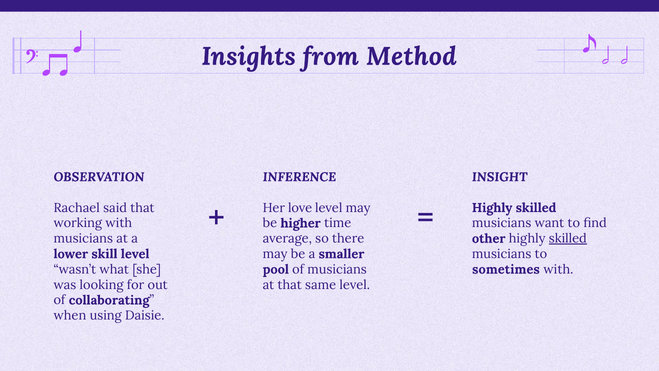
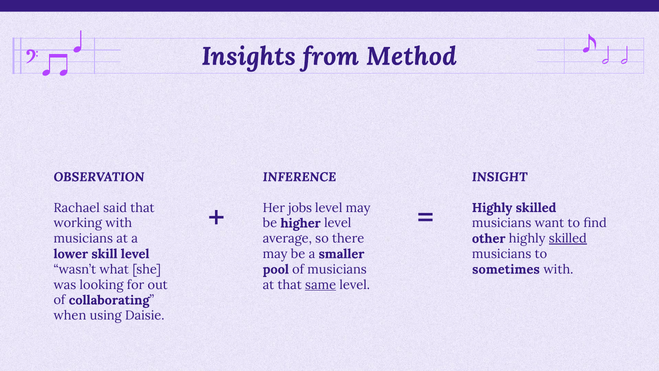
love: love -> jobs (300, 208)
higher time: time -> level (338, 223)
same underline: none -> present (321, 285)
